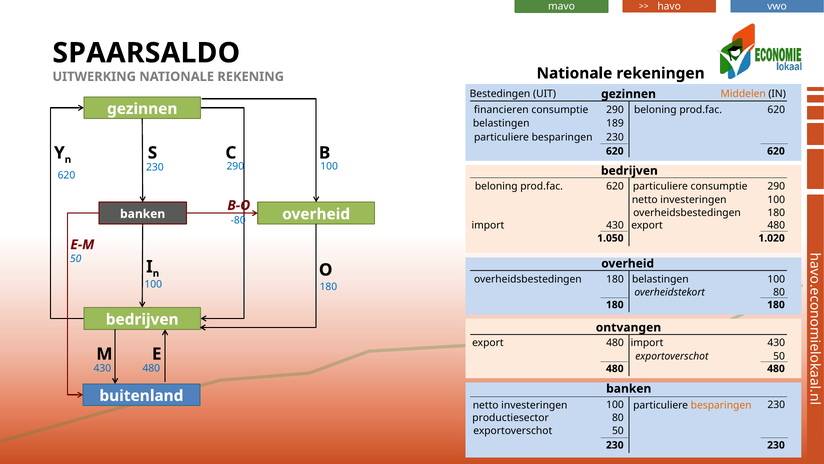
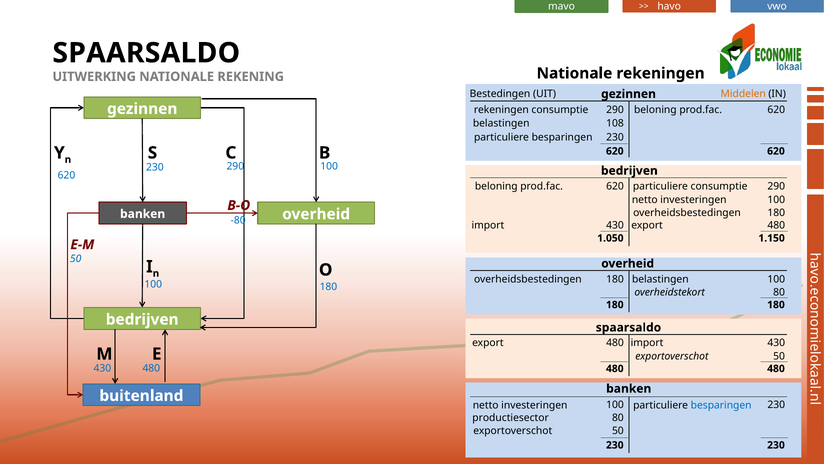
financieren: financieren -> rekeningen (501, 110)
189: 189 -> 108 (615, 123)
1.020: 1.020 -> 1.150 (772, 238)
ontvangen: ontvangen -> spaarsaldo (628, 327)
besparingen colour: orange -> blue (721, 405)
